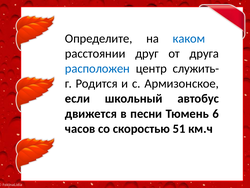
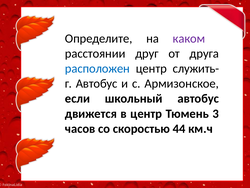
каком colour: blue -> purple (189, 38)
г Родится: Родится -> Автобус (97, 83)
в песни: песни -> центр (146, 113)
6: 6 -> 3 (216, 113)
51: 51 -> 44 (179, 128)
